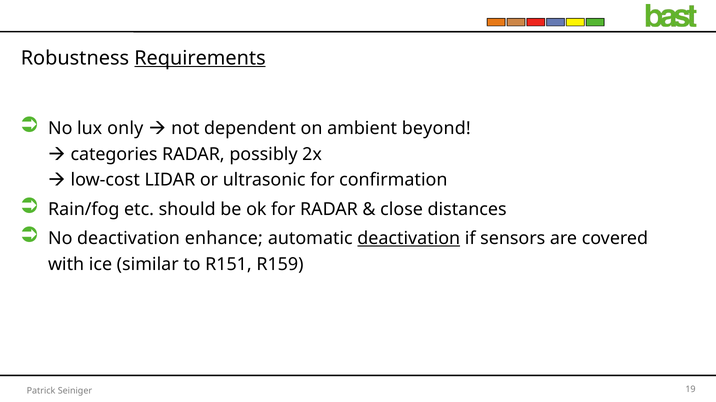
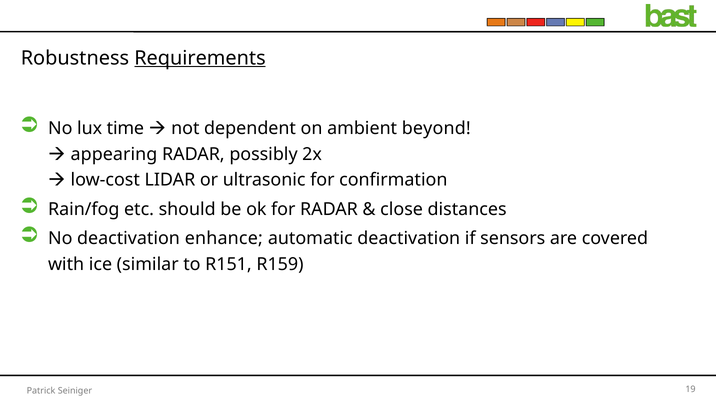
only: only -> time (125, 129)
categories: categories -> appearing (114, 154)
deactivation underline: present -> none (409, 239)
